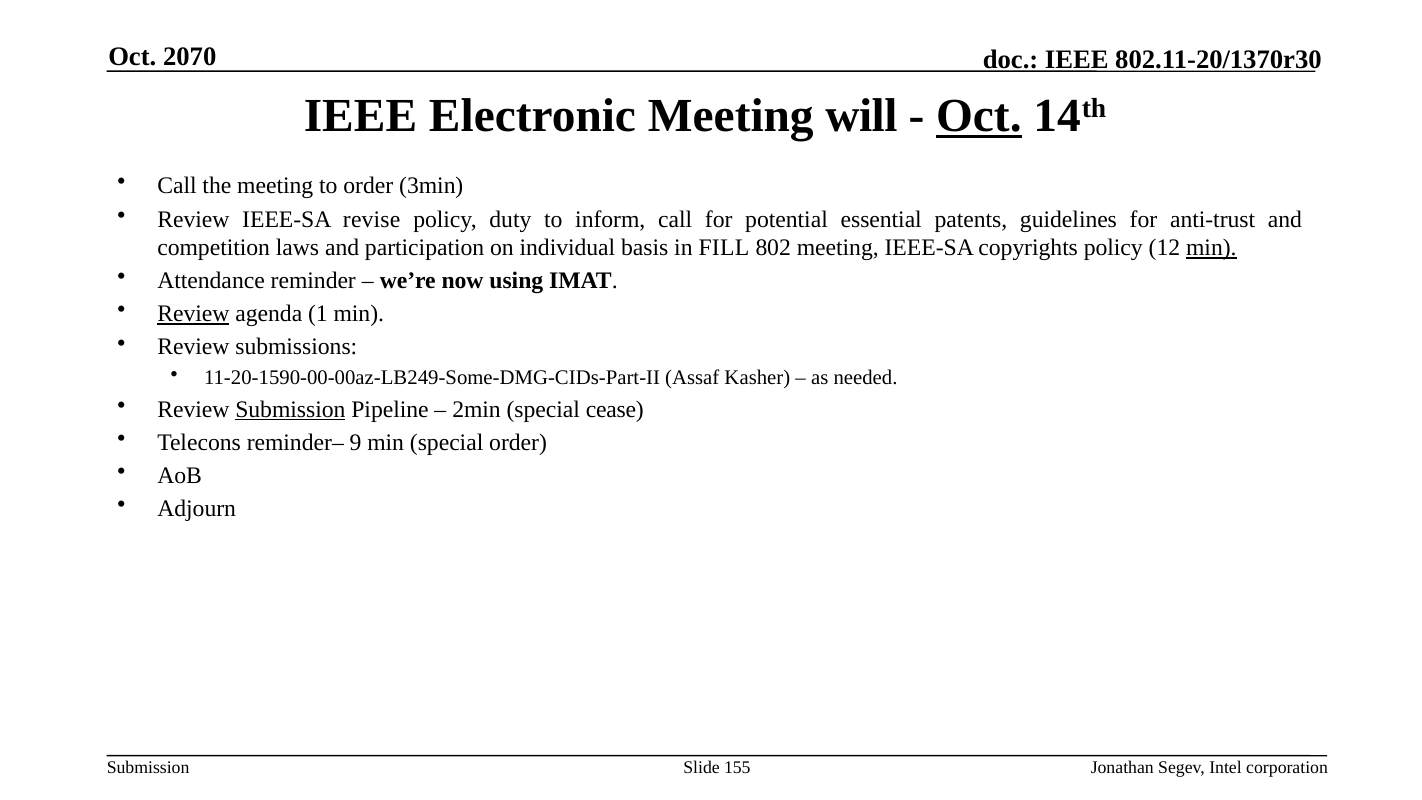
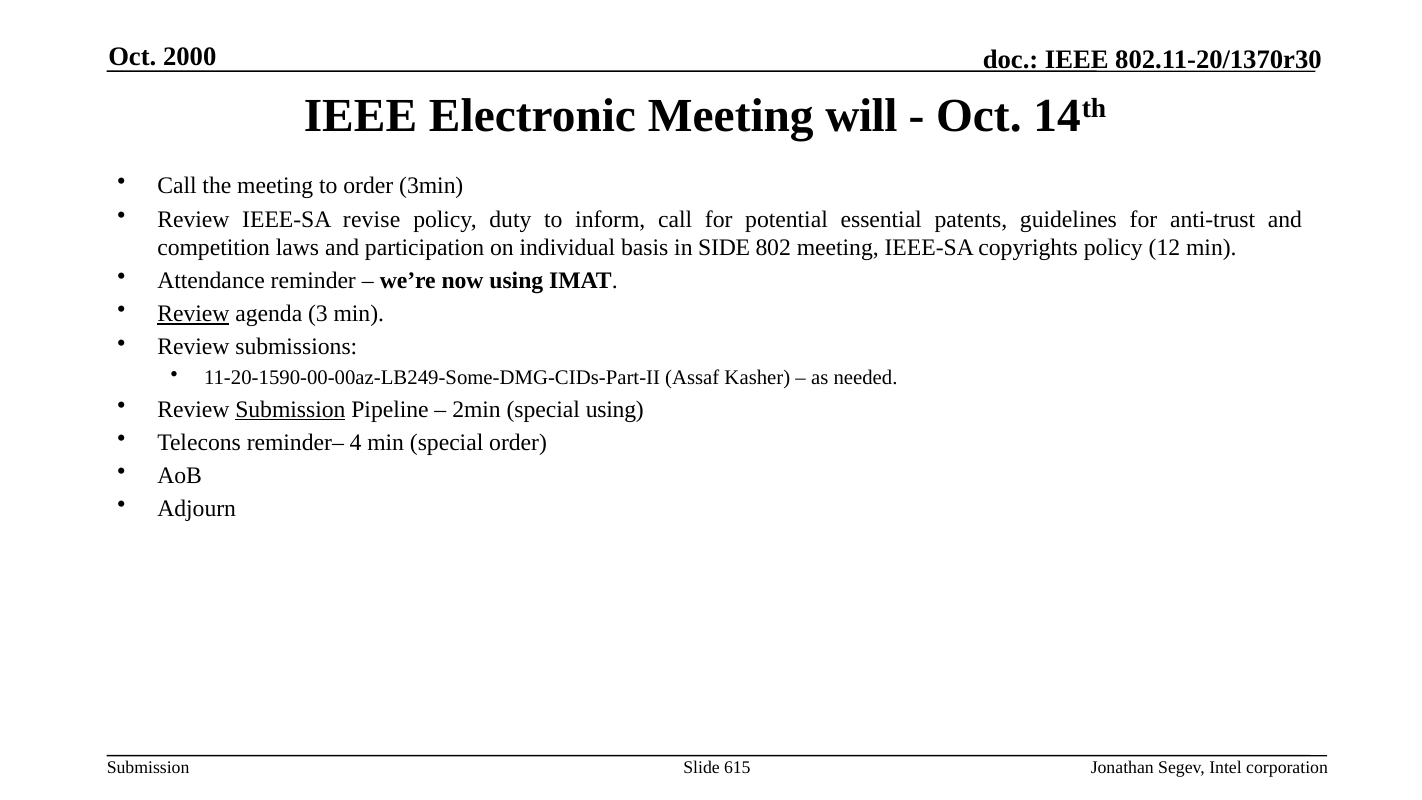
2070: 2070 -> 2000 (190, 57)
Oct underline: present -> none (979, 116)
FILL: FILL -> SIDE (724, 248)
min underline: present -> none (1211, 248)
1: 1 -> 3 (318, 314)
special cease: cease -> using (615, 409)
9: 9 -> 4 (355, 443)
155: 155 -> 615 (737, 767)
